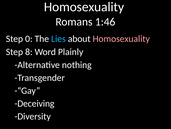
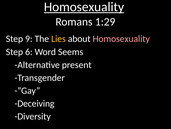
Homosexuality underline: none -> present (84, 7)
1:46: 1:46 -> 1:29 (105, 22)
0: 0 -> 9 (29, 39)
Lies colour: light blue -> yellow (58, 39)
8: 8 -> 6 (29, 52)
Plainly: Plainly -> Seems (71, 52)
nothing: nothing -> present (77, 64)
